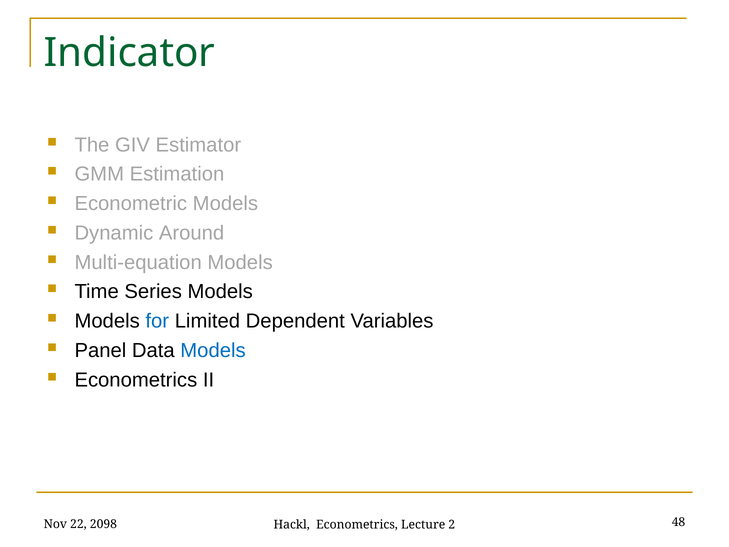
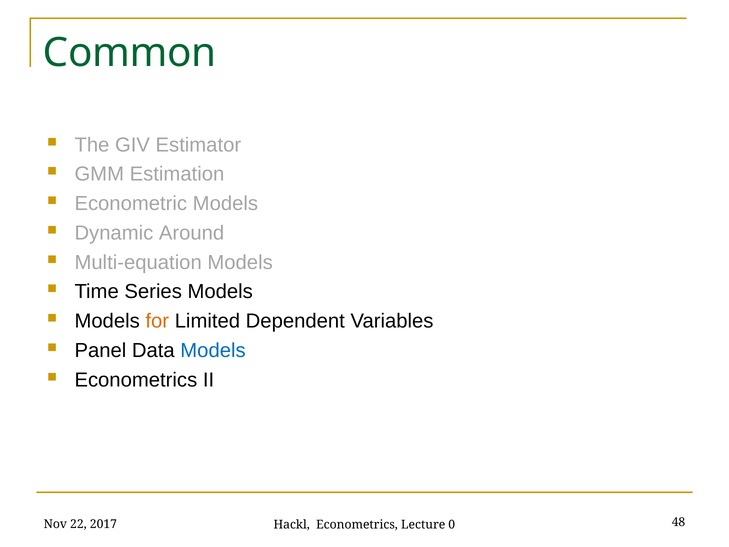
Indicator: Indicator -> Common (130, 53)
for colour: blue -> orange (157, 321)
2098: 2098 -> 2017 (103, 524)
2: 2 -> 0 (452, 524)
